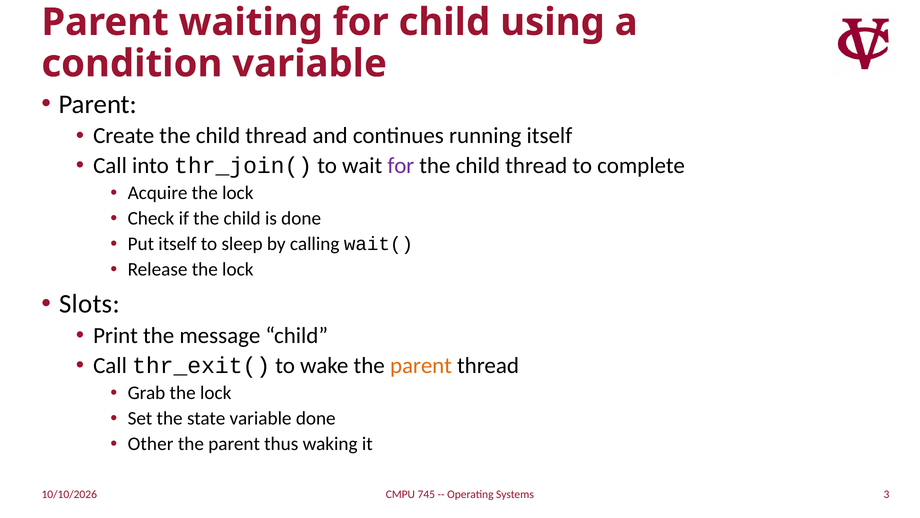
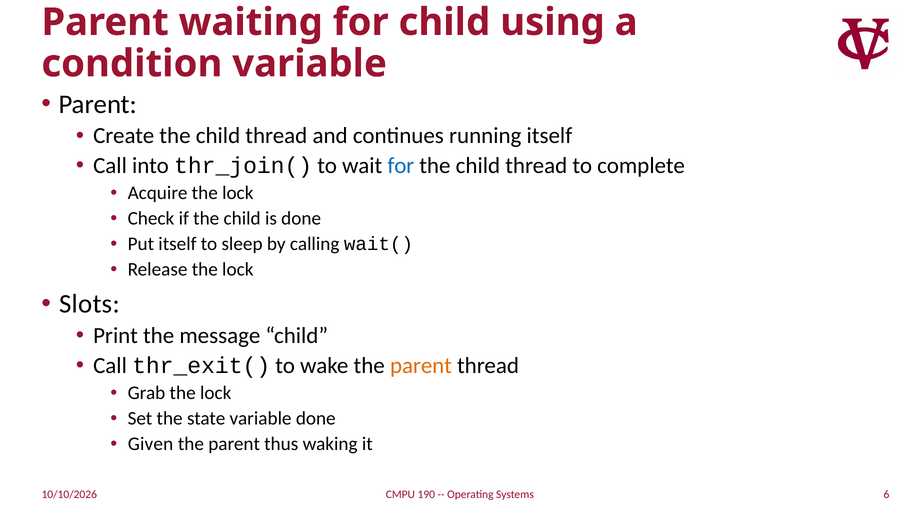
for colour: purple -> blue (401, 165)
Other: Other -> Given (151, 444)
745: 745 -> 190 (426, 494)
3: 3 -> 6 (887, 494)
